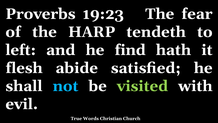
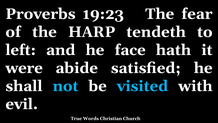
find: find -> face (130, 50)
flesh: flesh -> were (24, 68)
visited colour: light green -> light blue (142, 86)
